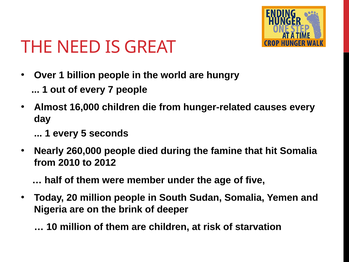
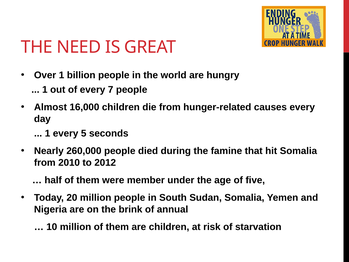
deeper: deeper -> annual (173, 209)
